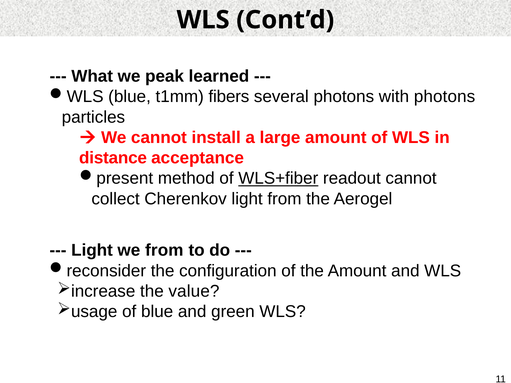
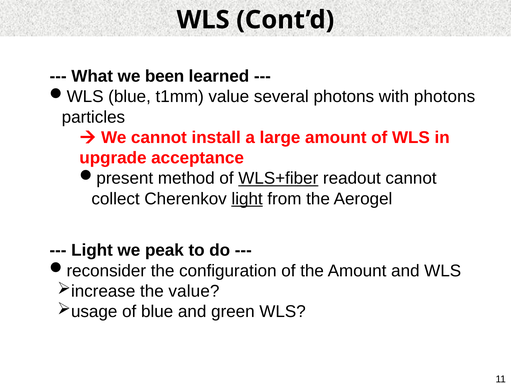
peak: peak -> been (165, 76)
t1mm fibers: fibers -> value (229, 97)
distance: distance -> upgrade (113, 158)
light underline: none -> present (247, 199)
we from: from -> peak (164, 251)
